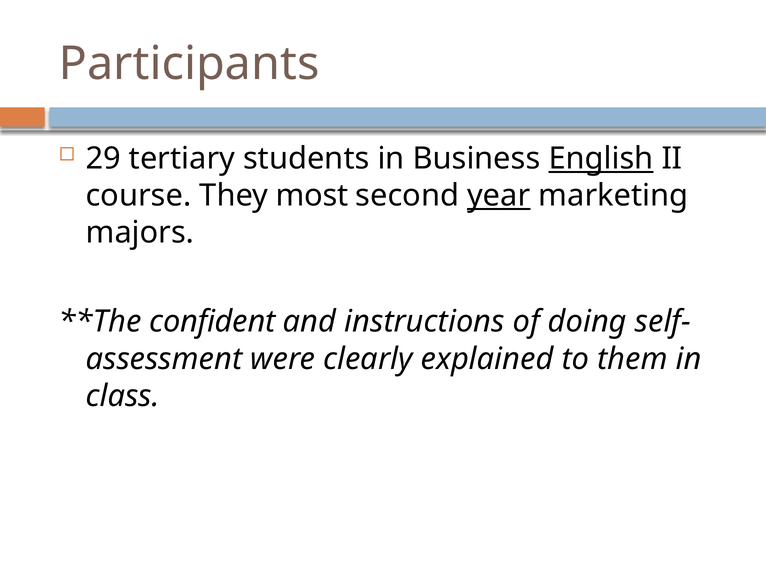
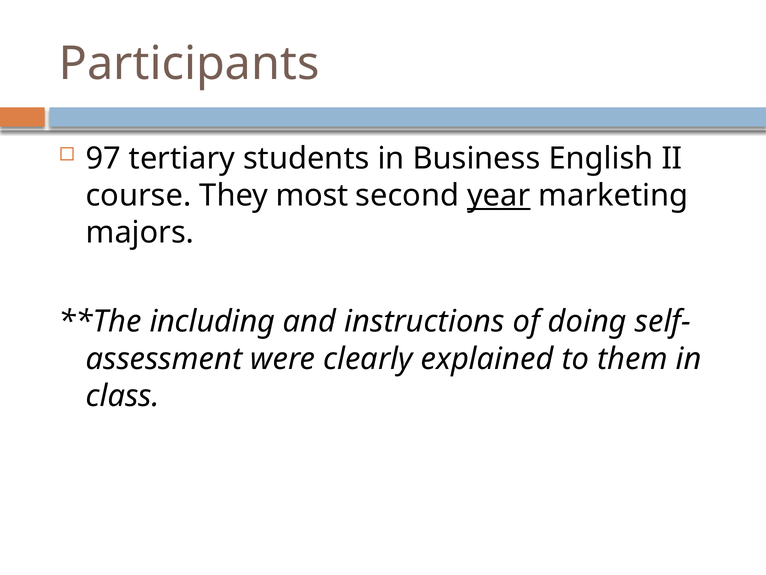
29: 29 -> 97 (103, 158)
English underline: present -> none (601, 158)
confident: confident -> including (212, 322)
